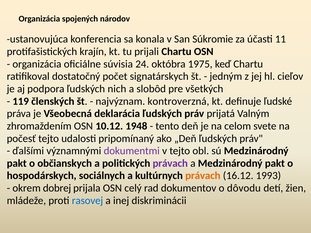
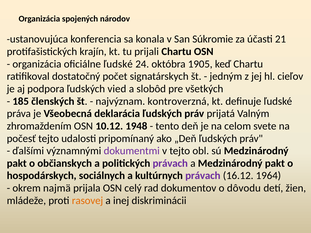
11: 11 -> 21 (280, 39)
oficiálne súvisia: súvisia -> ľudské (118, 64)
1975: 1975 -> 1905 (200, 64)
nich: nich -> vied (117, 89)
119: 119 -> 185 (21, 101)
právach colour: orange -> purple (203, 176)
1993: 1993 -> 1964 (268, 176)
dobrej: dobrej -> najmä (57, 188)
rasovej colour: blue -> orange (87, 201)
